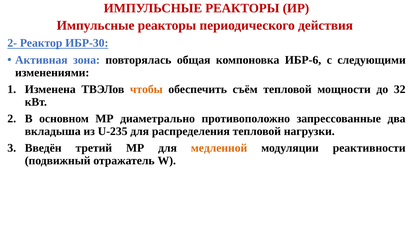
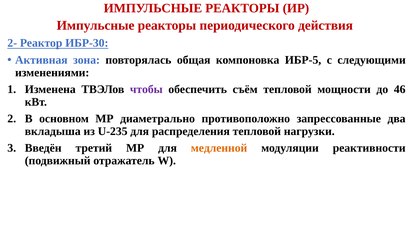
ИБР-6: ИБР-6 -> ИБР-5 (303, 60)
чтобы colour: orange -> purple (146, 89)
32: 32 -> 46 (400, 89)
